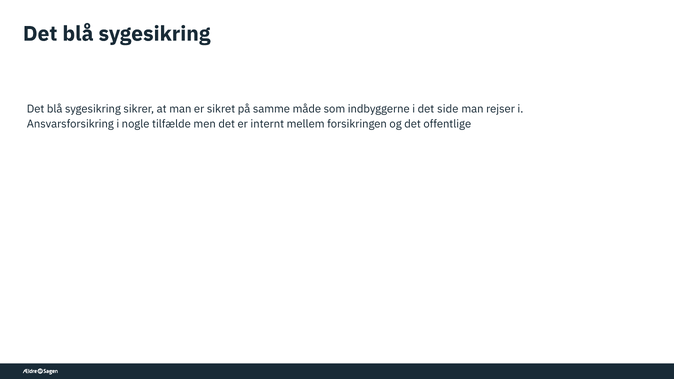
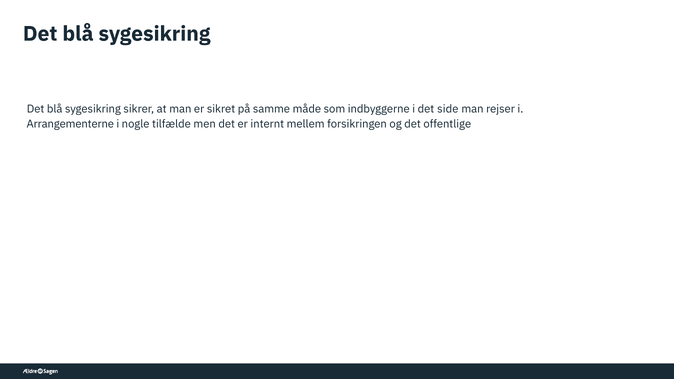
Ansvarsforsikring: Ansvarsforsikring -> Arrangementerne (70, 124)
